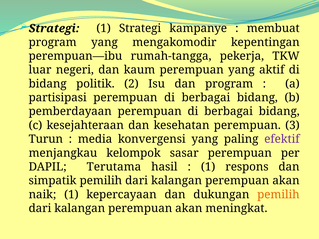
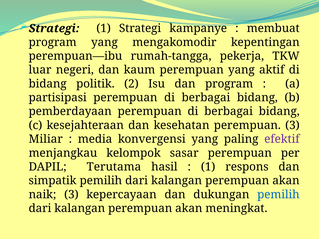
Turun: Turun -> Miliar (46, 139)
naik 1: 1 -> 3 (71, 195)
pemilih colour: orange -> blue (278, 195)
